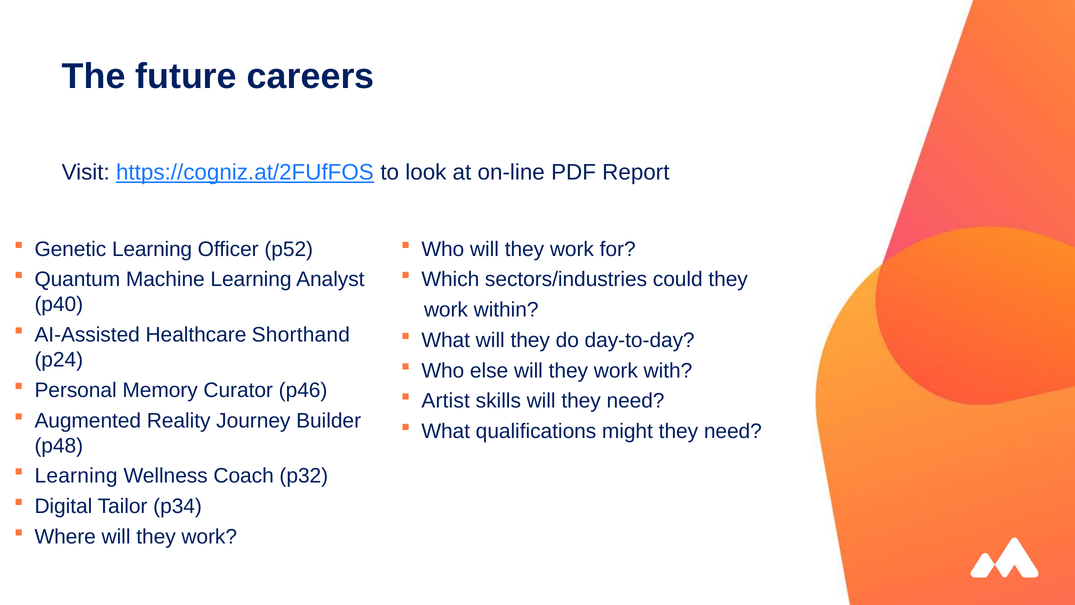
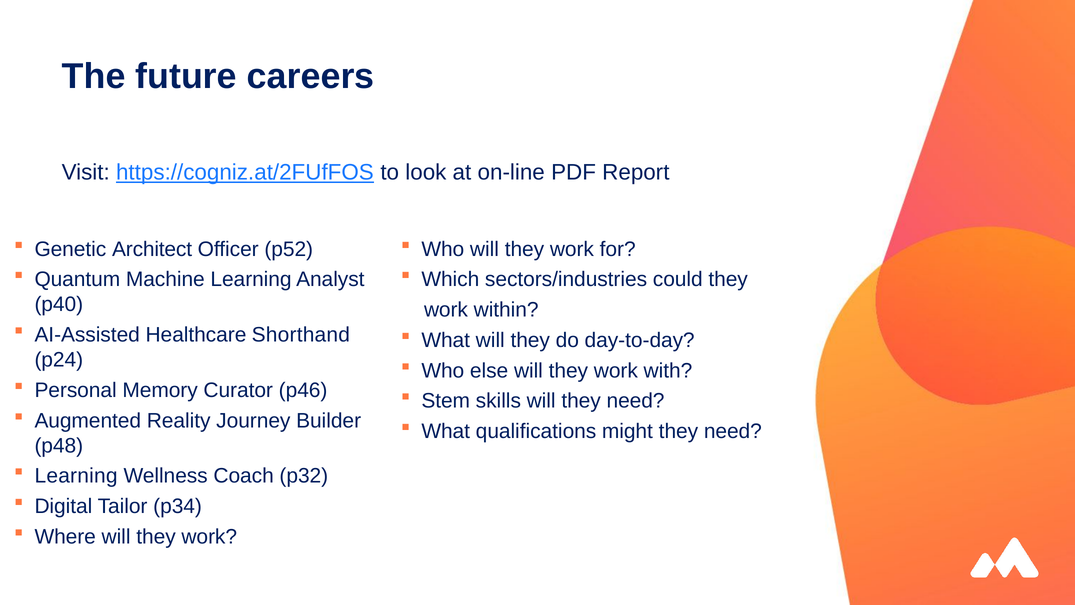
Genetic Learning: Learning -> Architect (152, 249)
Artist: Artist -> Stem (446, 401)
